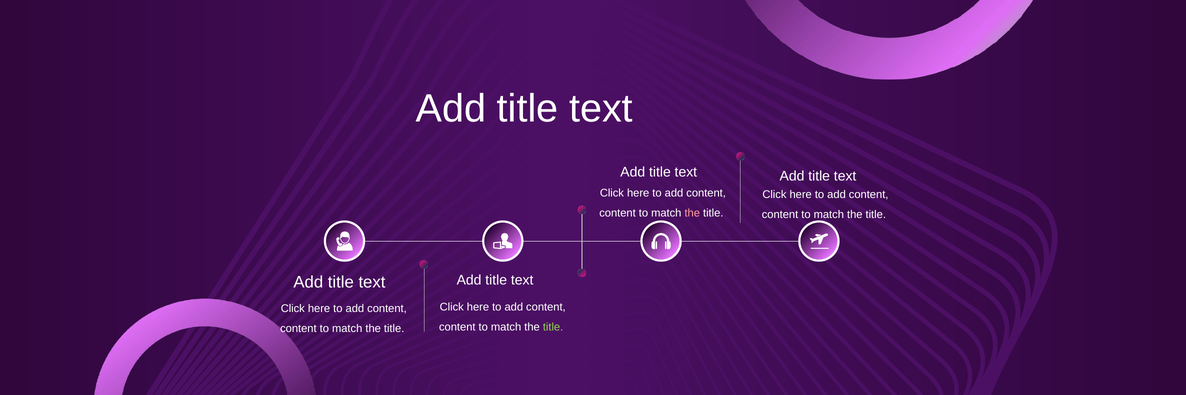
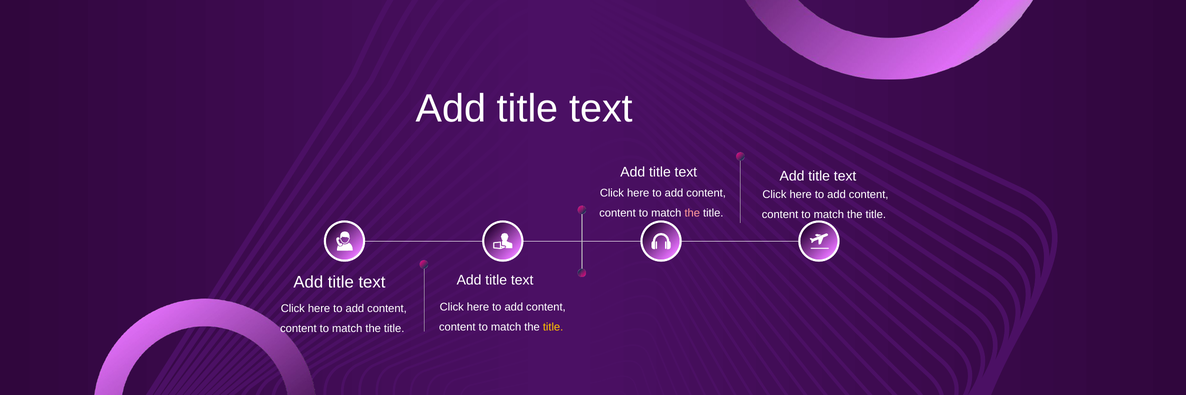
title colour: light green -> yellow (553, 327)
